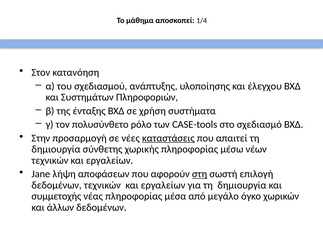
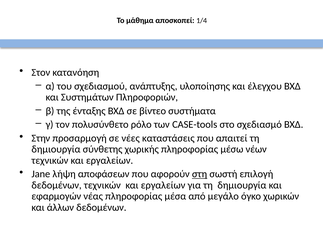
χρήση: χρήση -> βίντεο (153, 111)
καταστάσεις underline: present -> none (168, 138)
συμμετοχής: συμμετοχής -> εφαρμογών (56, 196)
